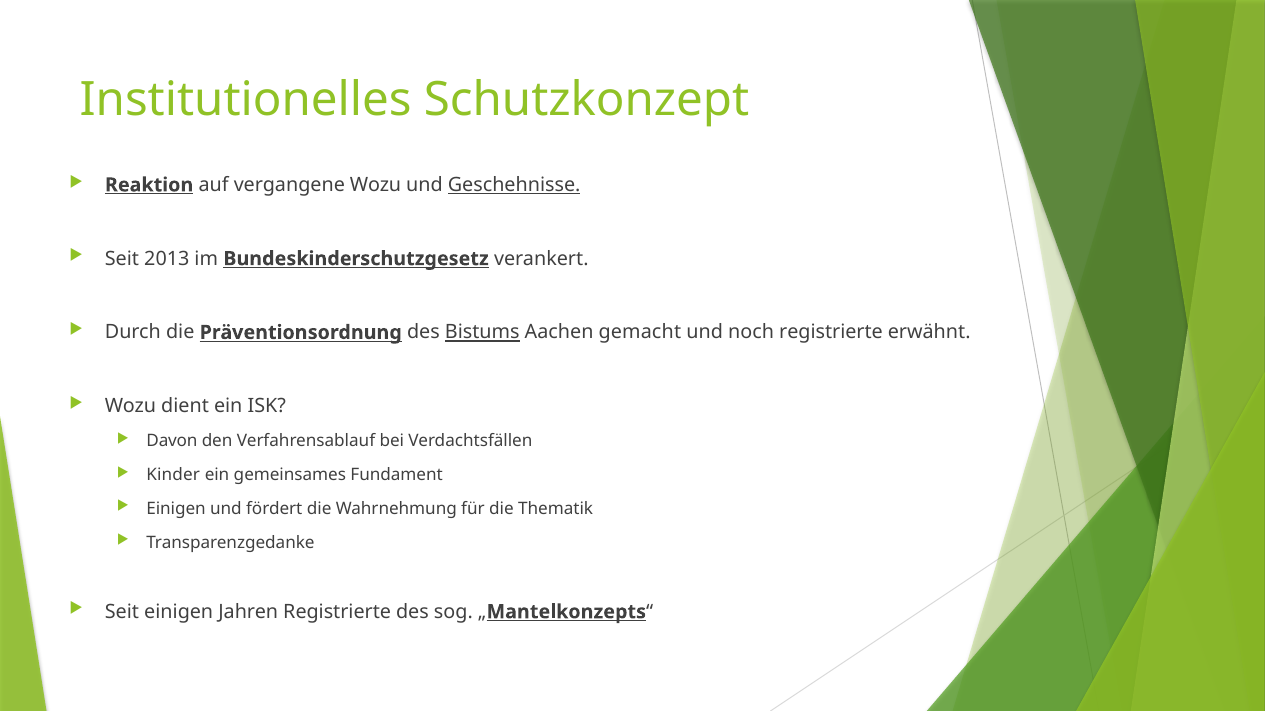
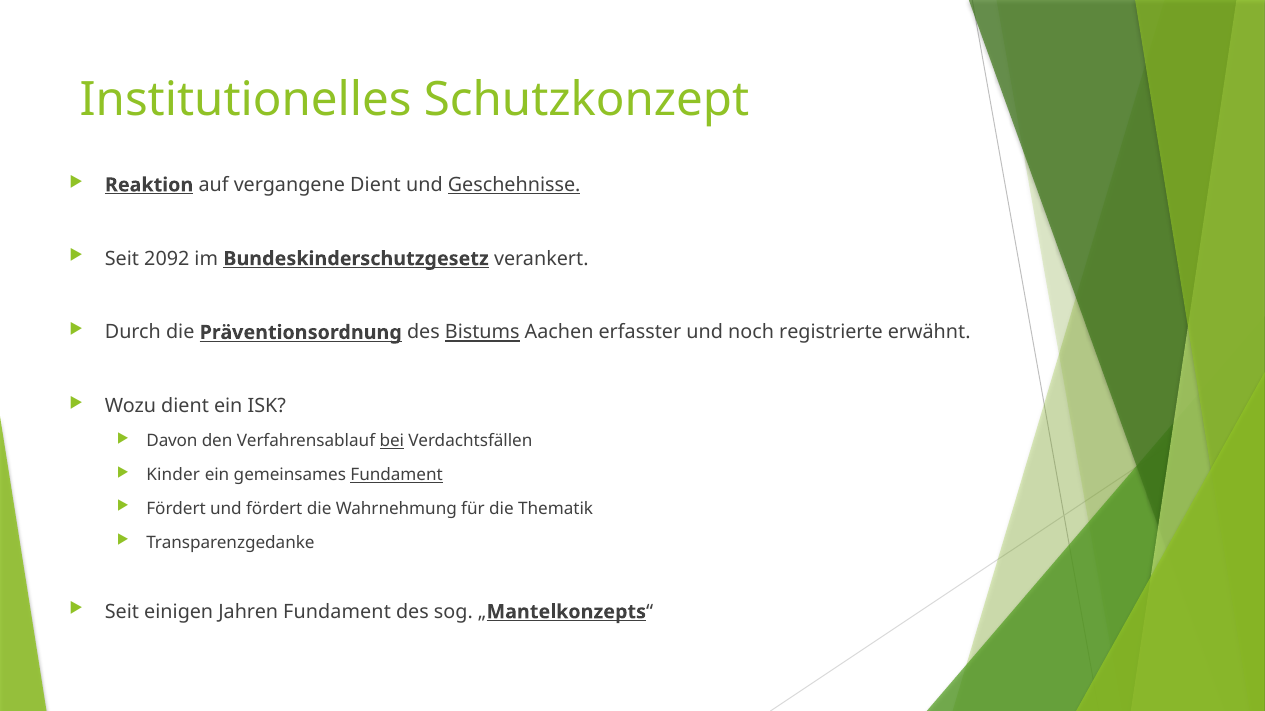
vergangene Wozu: Wozu -> Dient (375, 185)
2013: 2013 -> 2092 (167, 259)
gemacht: gemacht -> erfasster (640, 333)
bei underline: none -> present (392, 442)
Fundament underline: none -> present (397, 475)
Einigen: Einigen -> Fördert (176, 509)
Jahren Registrierte: Registrierte -> Fundament (337, 612)
